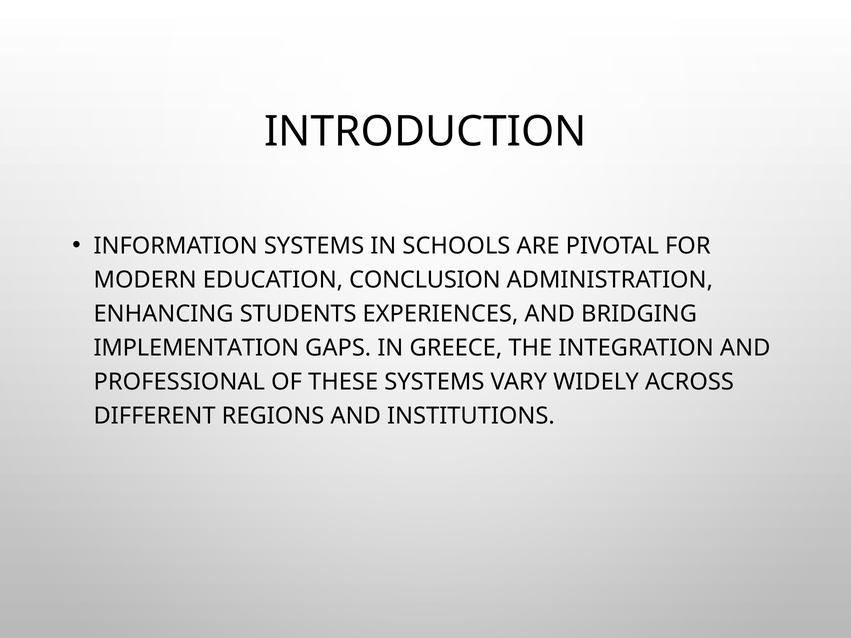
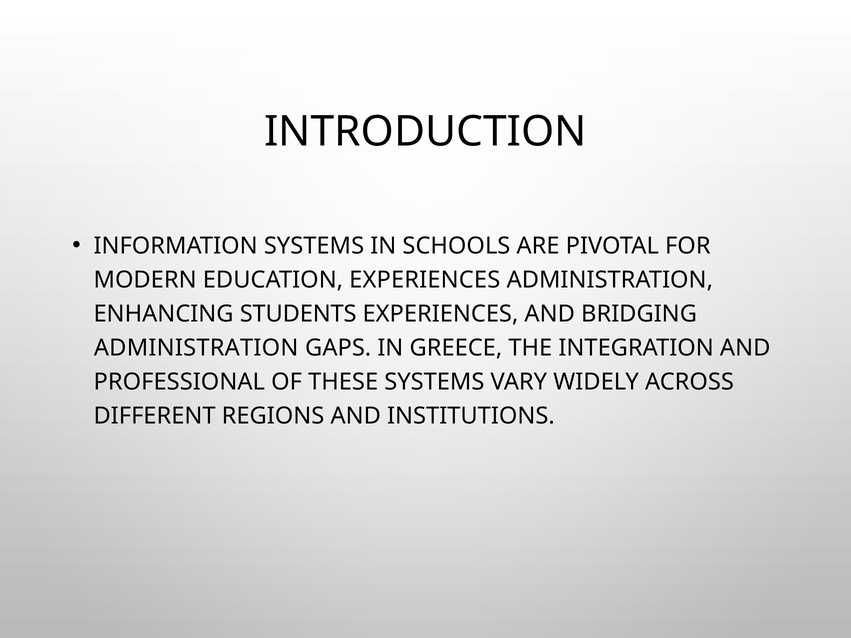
EDUCATION CONCLUSION: CONCLUSION -> EXPERIENCES (425, 280)
IMPLEMENTATION: IMPLEMENTATION -> ADMINISTRATION (196, 348)
